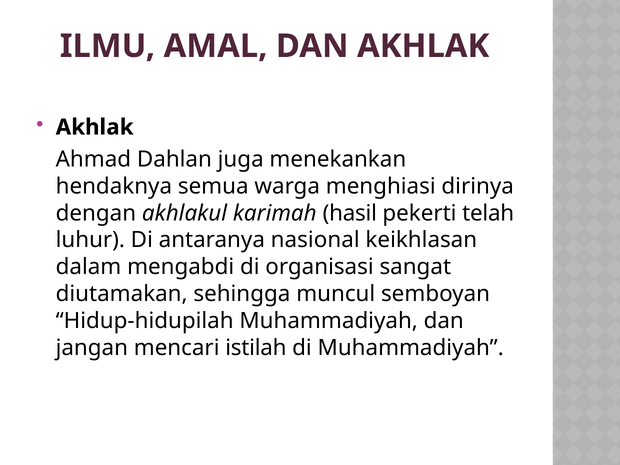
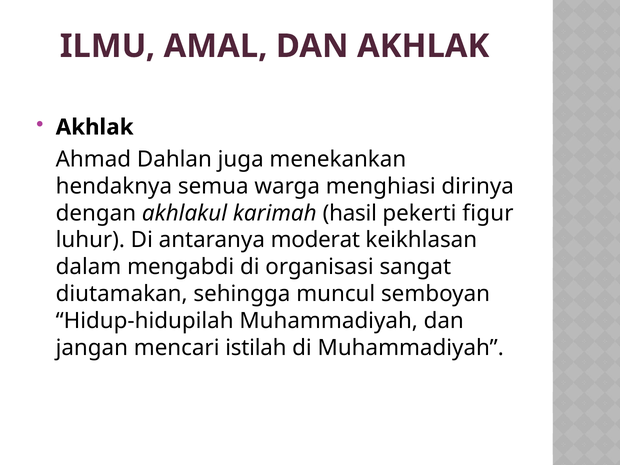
telah: telah -> figur (488, 213)
nasional: nasional -> moderat (315, 240)
